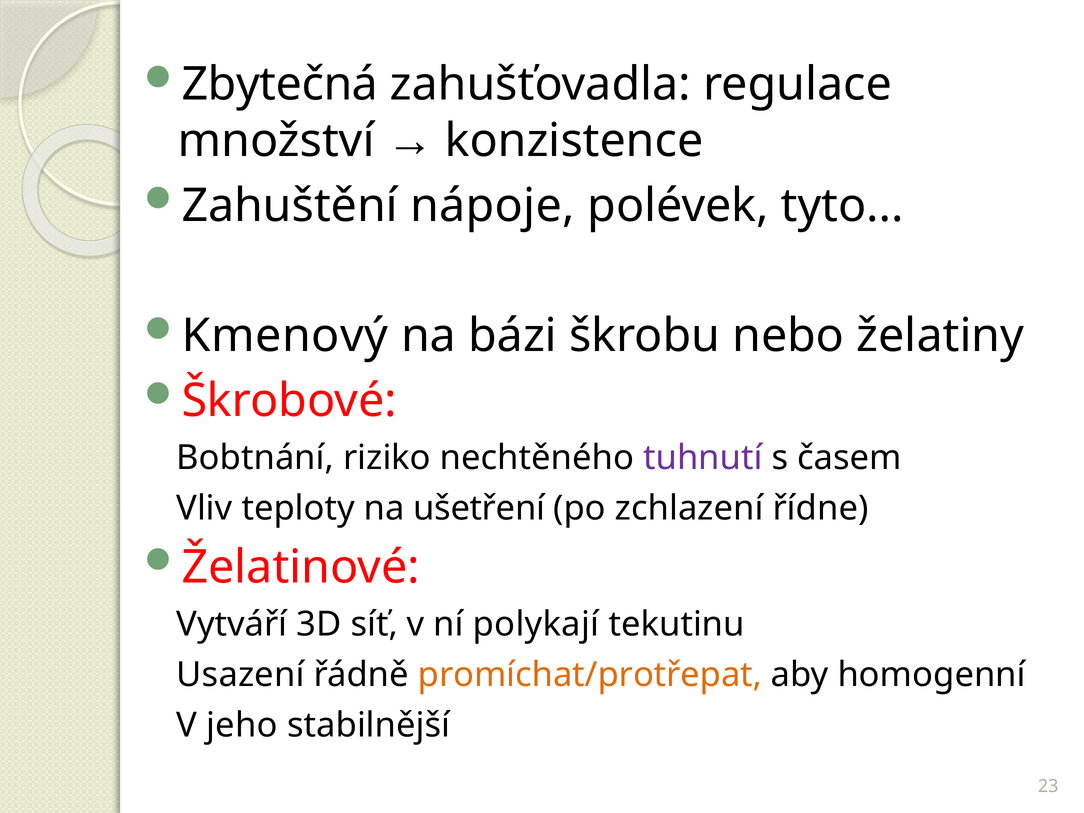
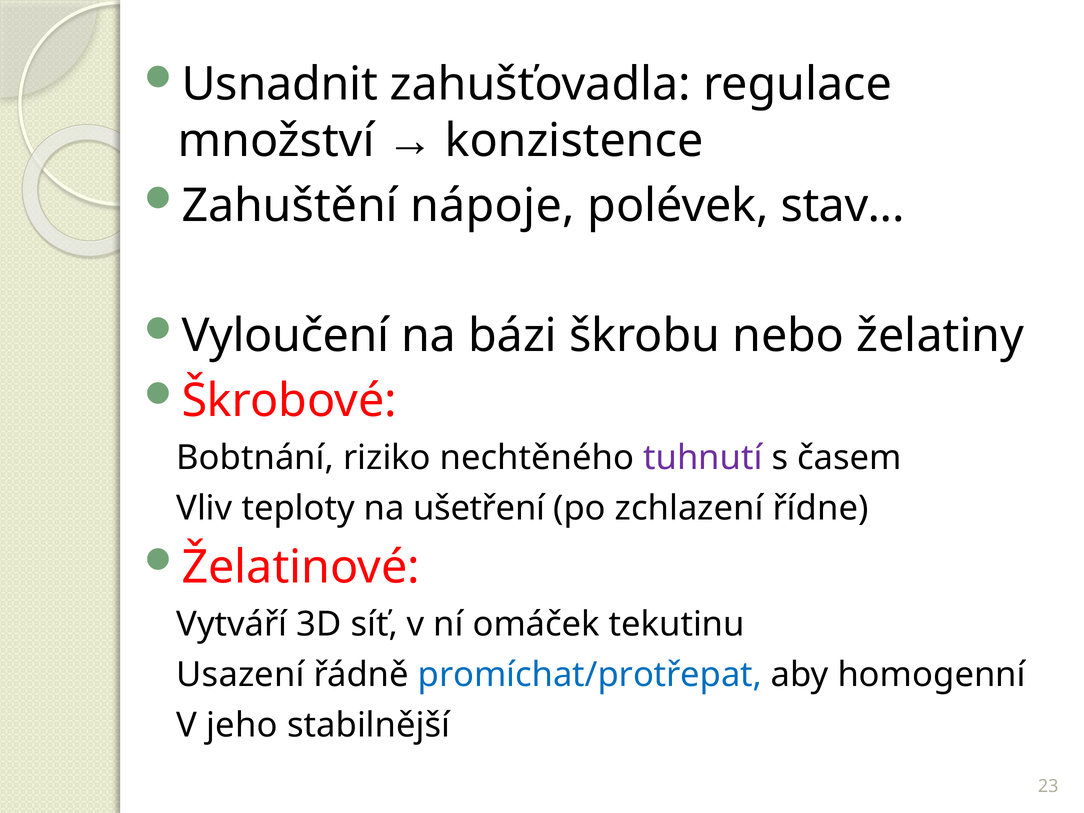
Zbytečná: Zbytečná -> Usnadnit (280, 85)
tyto: tyto -> stav (843, 206)
Kmenový: Kmenový -> Vyloučení (285, 336)
polykají: polykají -> omáček (536, 624)
promíchat/protřepat colour: orange -> blue (590, 675)
